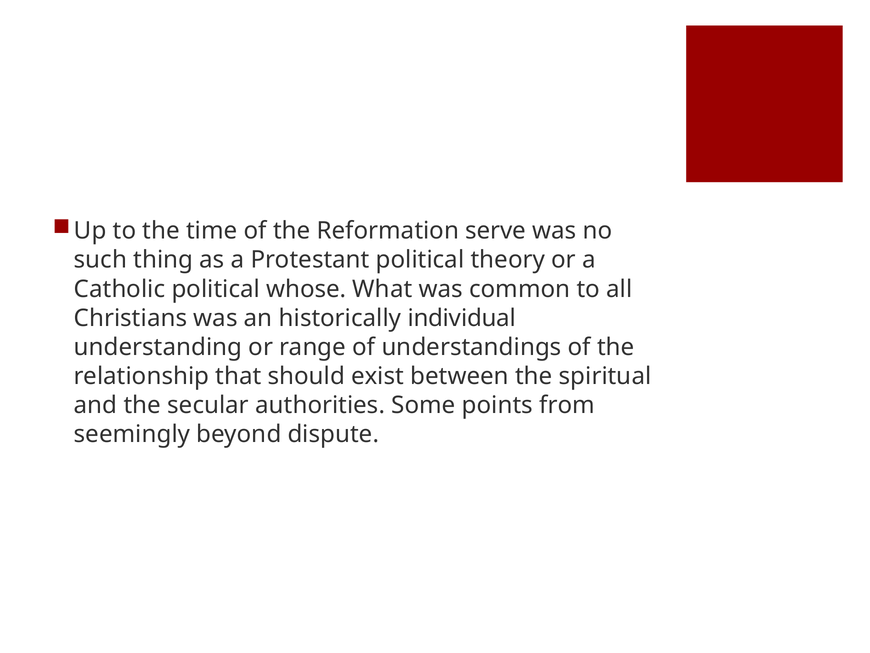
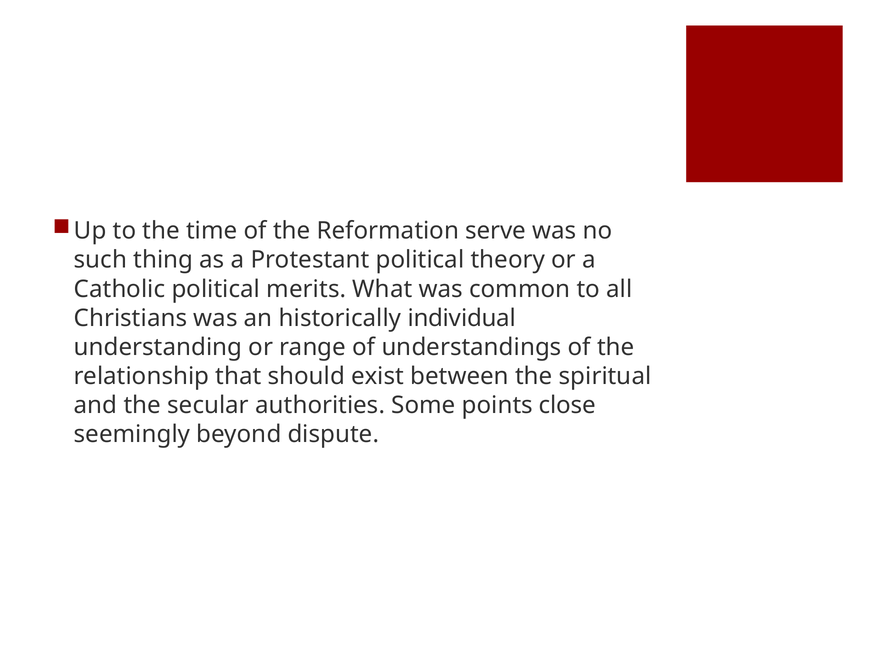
whose: whose -> merits (306, 289)
from: from -> close (567, 405)
